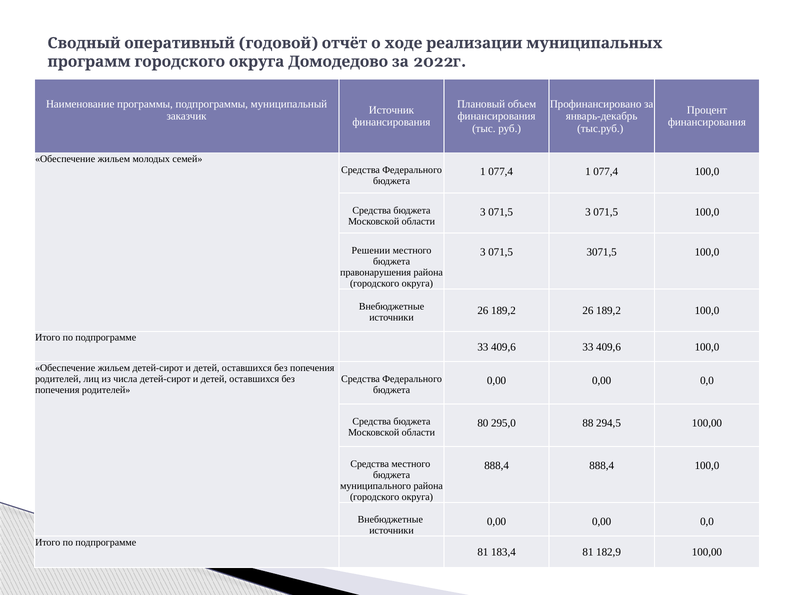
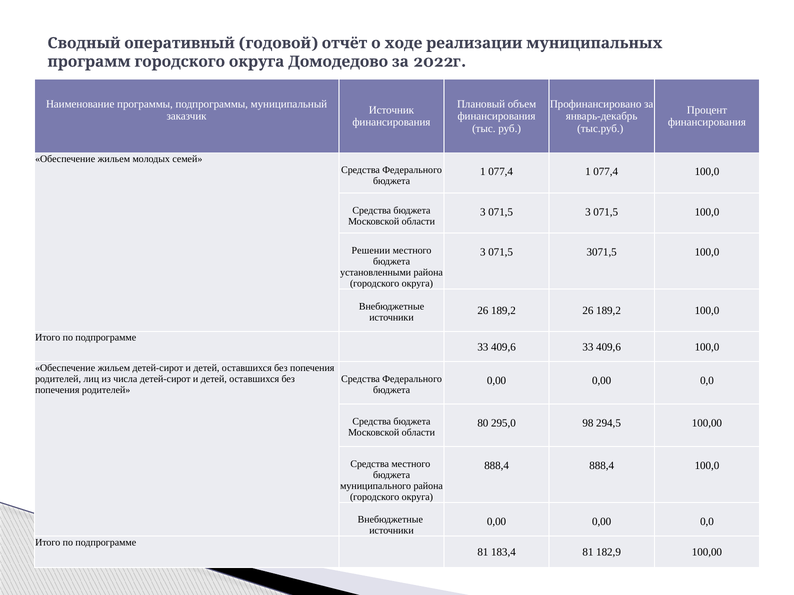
правонарушения: правонарушения -> установленными (376, 273)
88: 88 -> 98 (588, 424)
